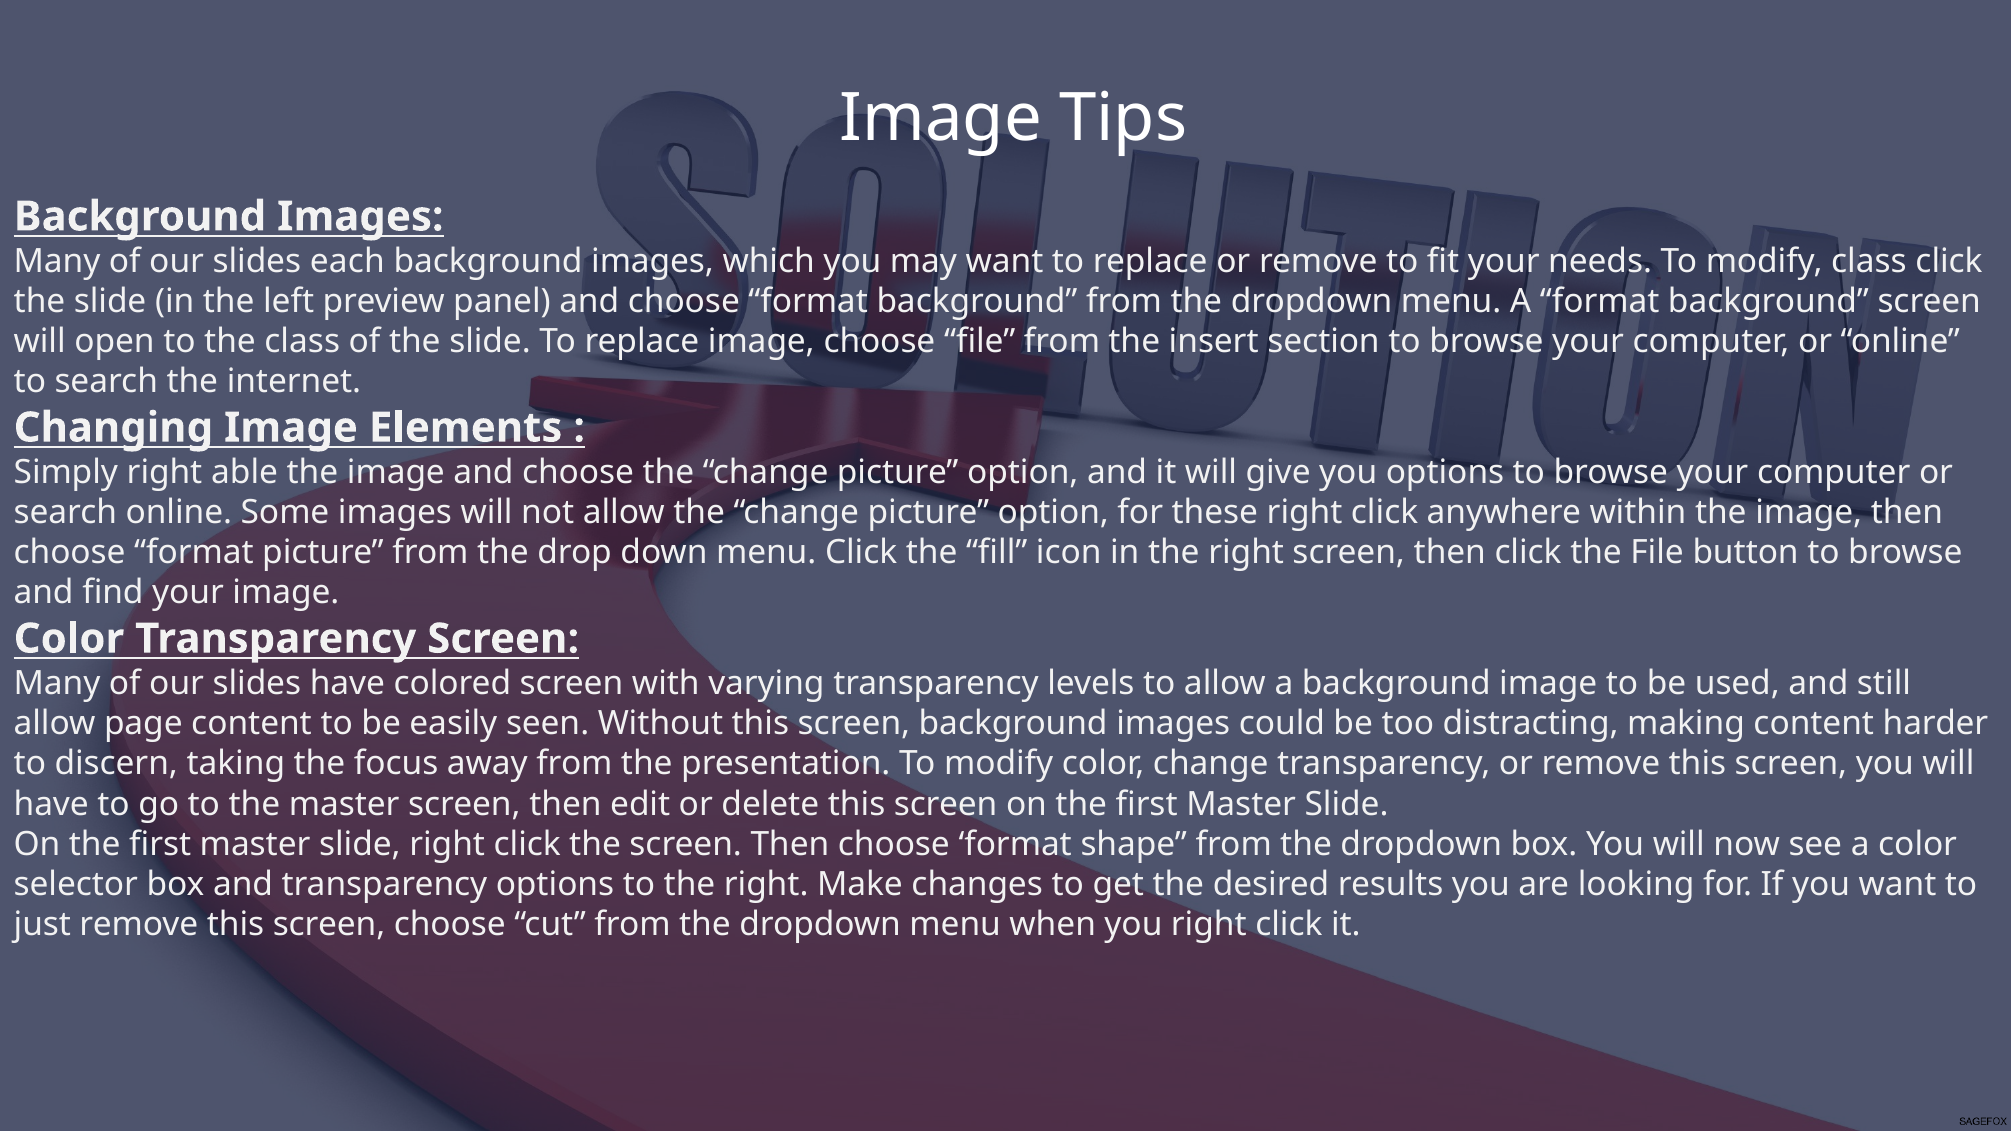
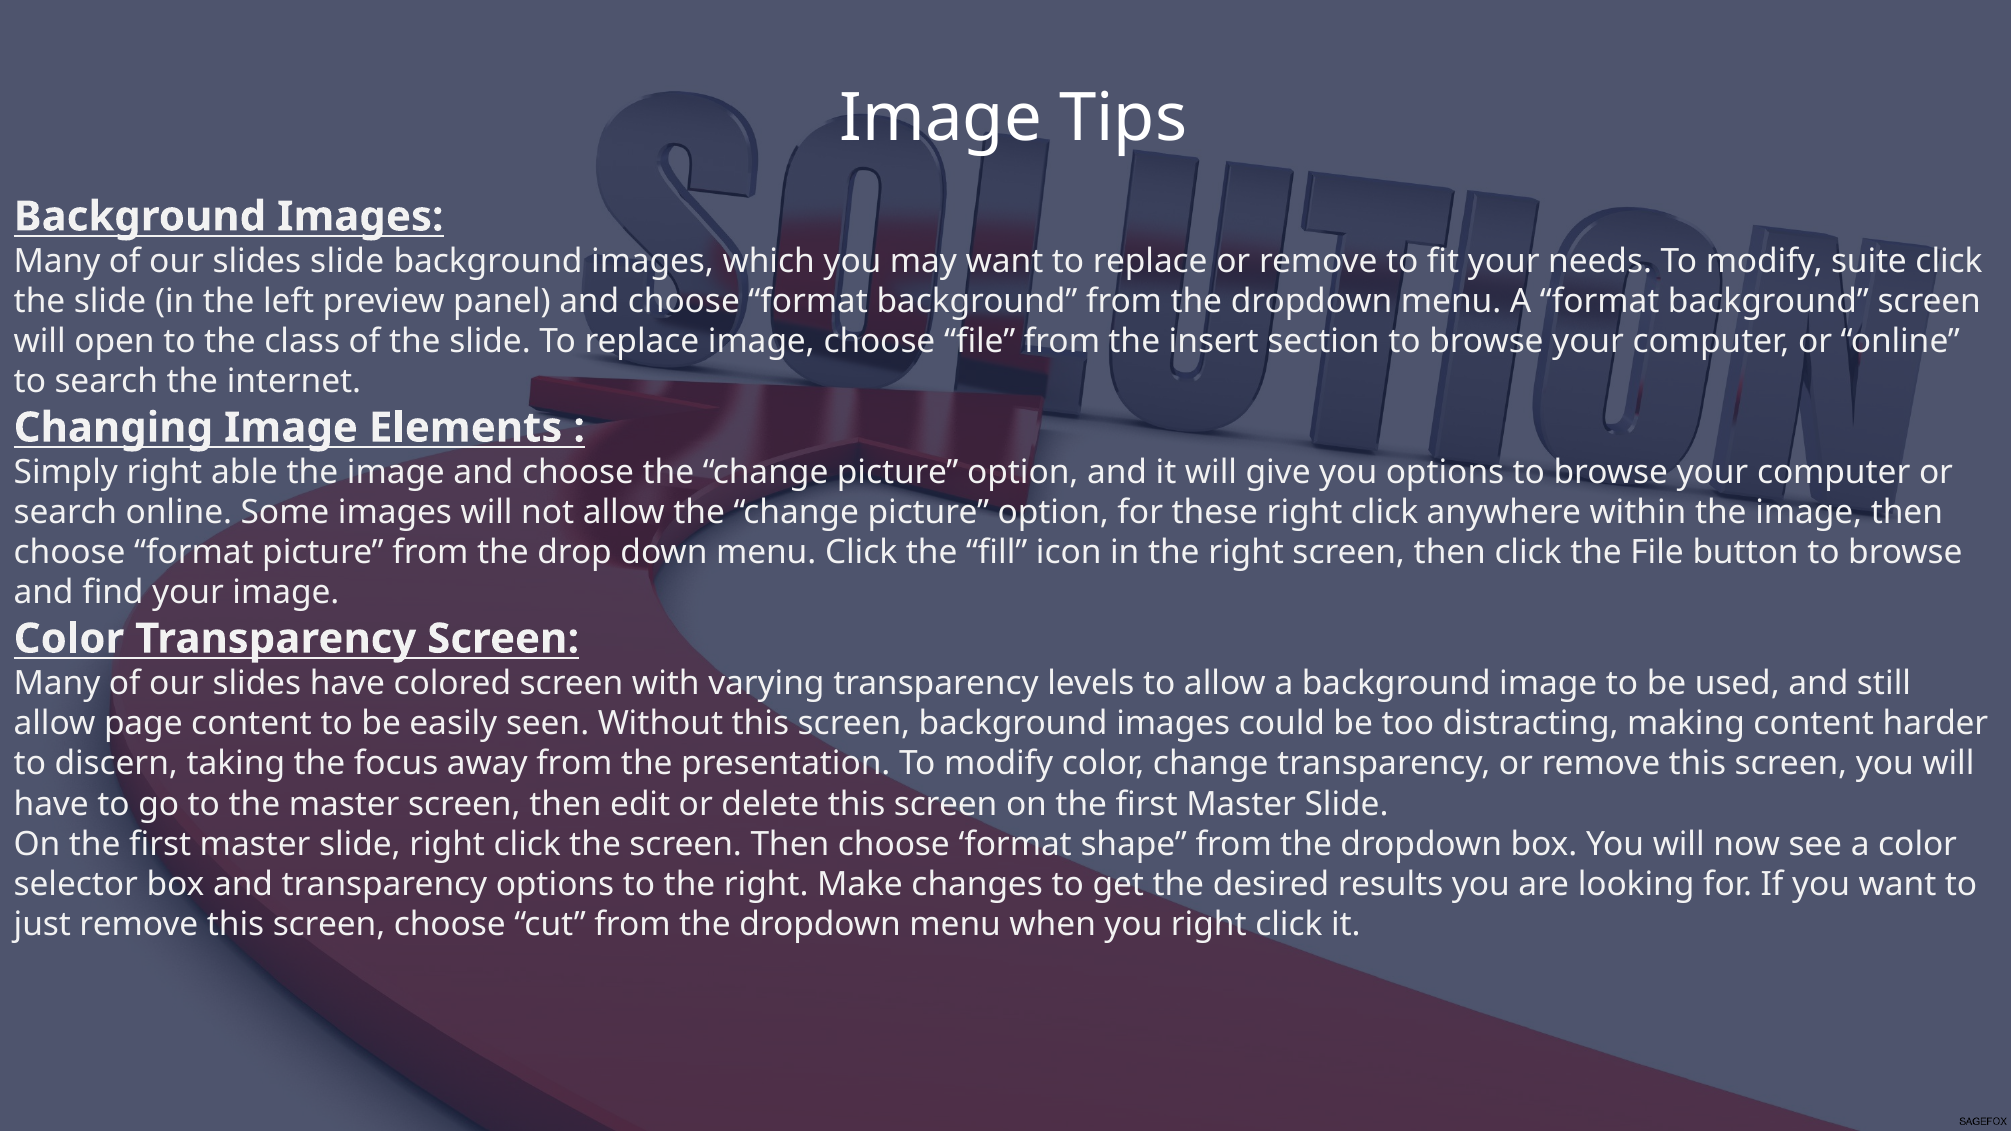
slides each: each -> slide (347, 261)
modify class: class -> suite (1869, 261)
